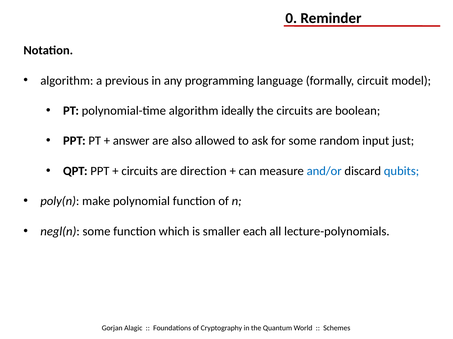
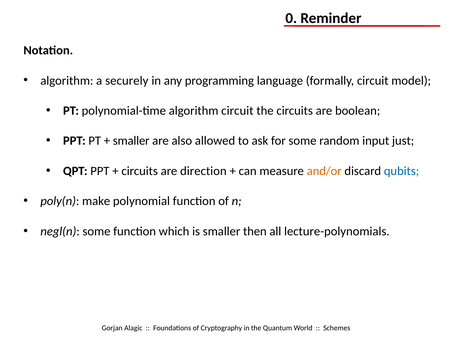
previous: previous -> securely (127, 81)
algorithm ideally: ideally -> circuit (237, 111)
answer: answer -> smaller (131, 141)
and/or colour: blue -> orange (324, 171)
each: each -> then (255, 232)
